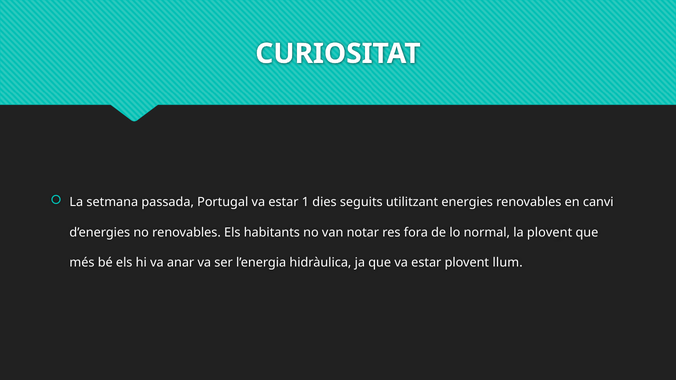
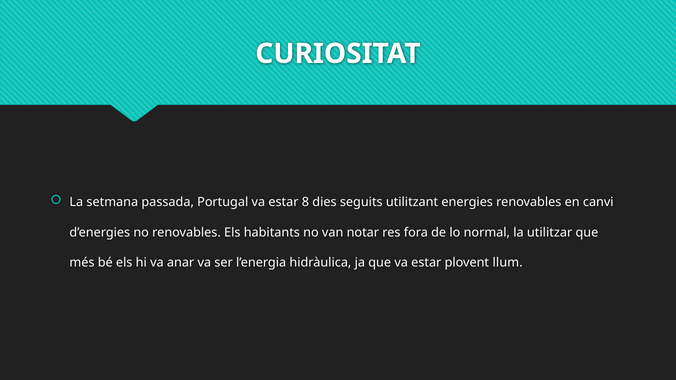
1: 1 -> 8 (305, 202)
la plovent: plovent -> utilitzar (550, 233)
